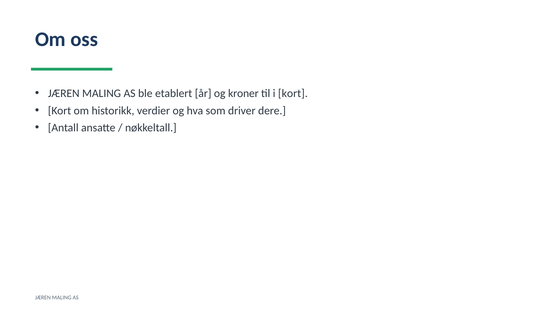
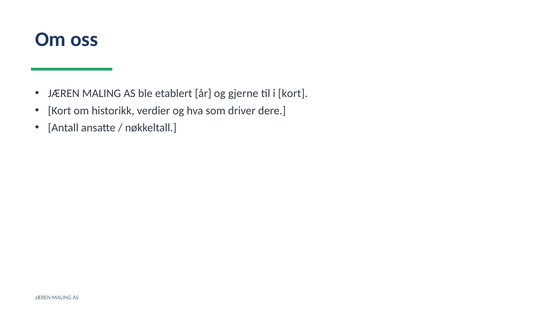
kroner: kroner -> gjerne (243, 93)
